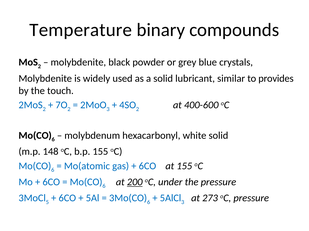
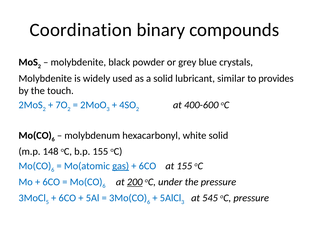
Temperature: Temperature -> Coordination (81, 30)
gas underline: none -> present (121, 166)
273: 273 -> 545 (210, 199)
